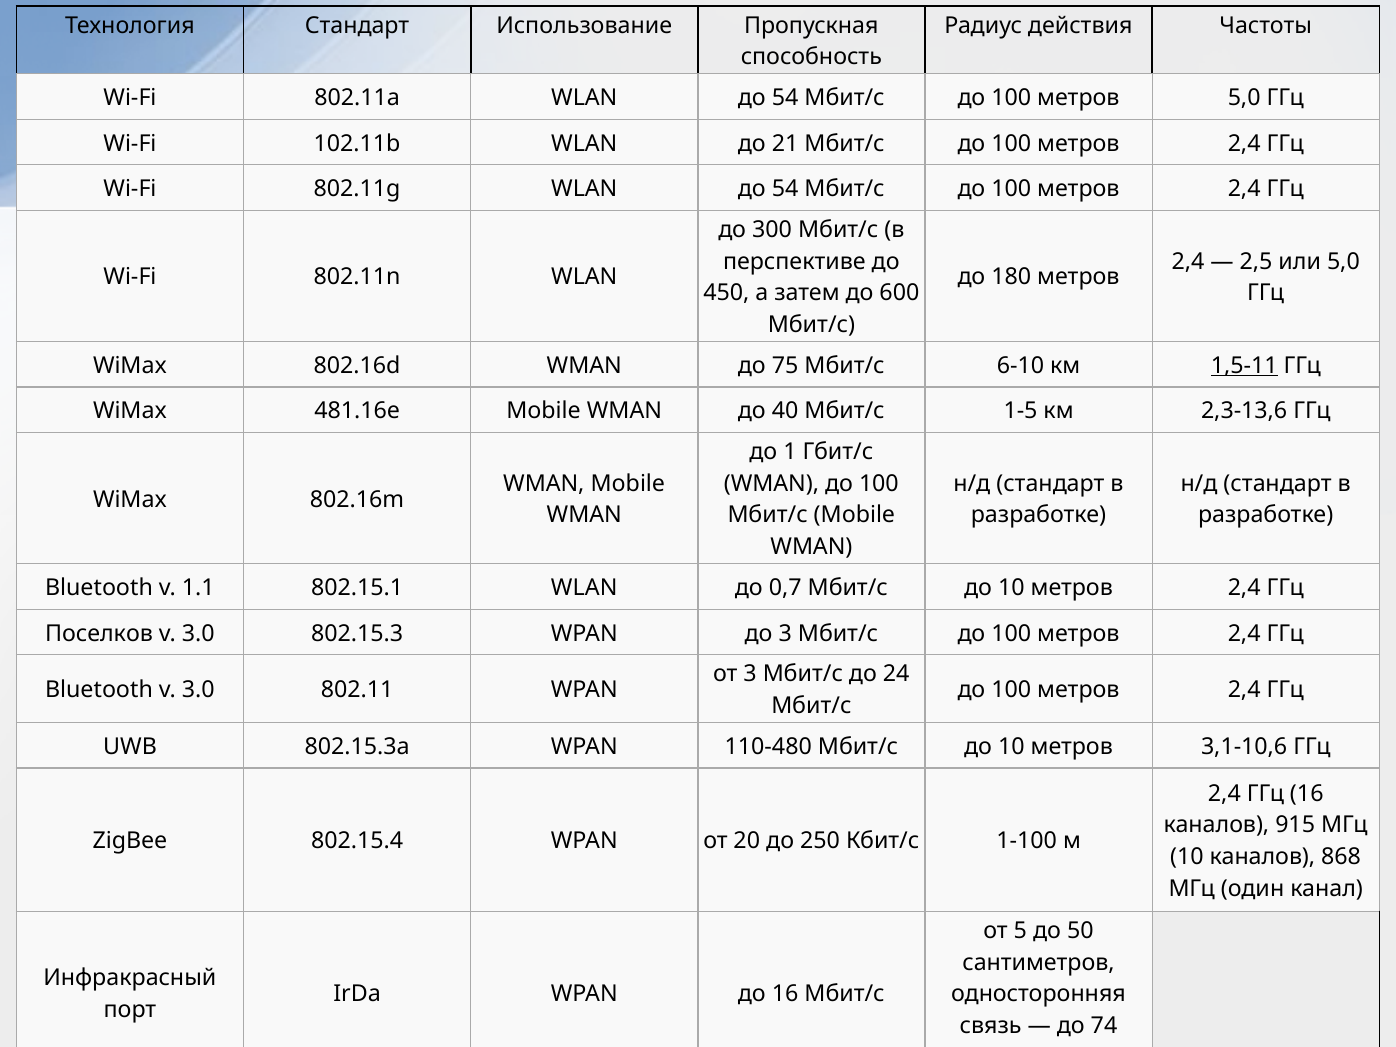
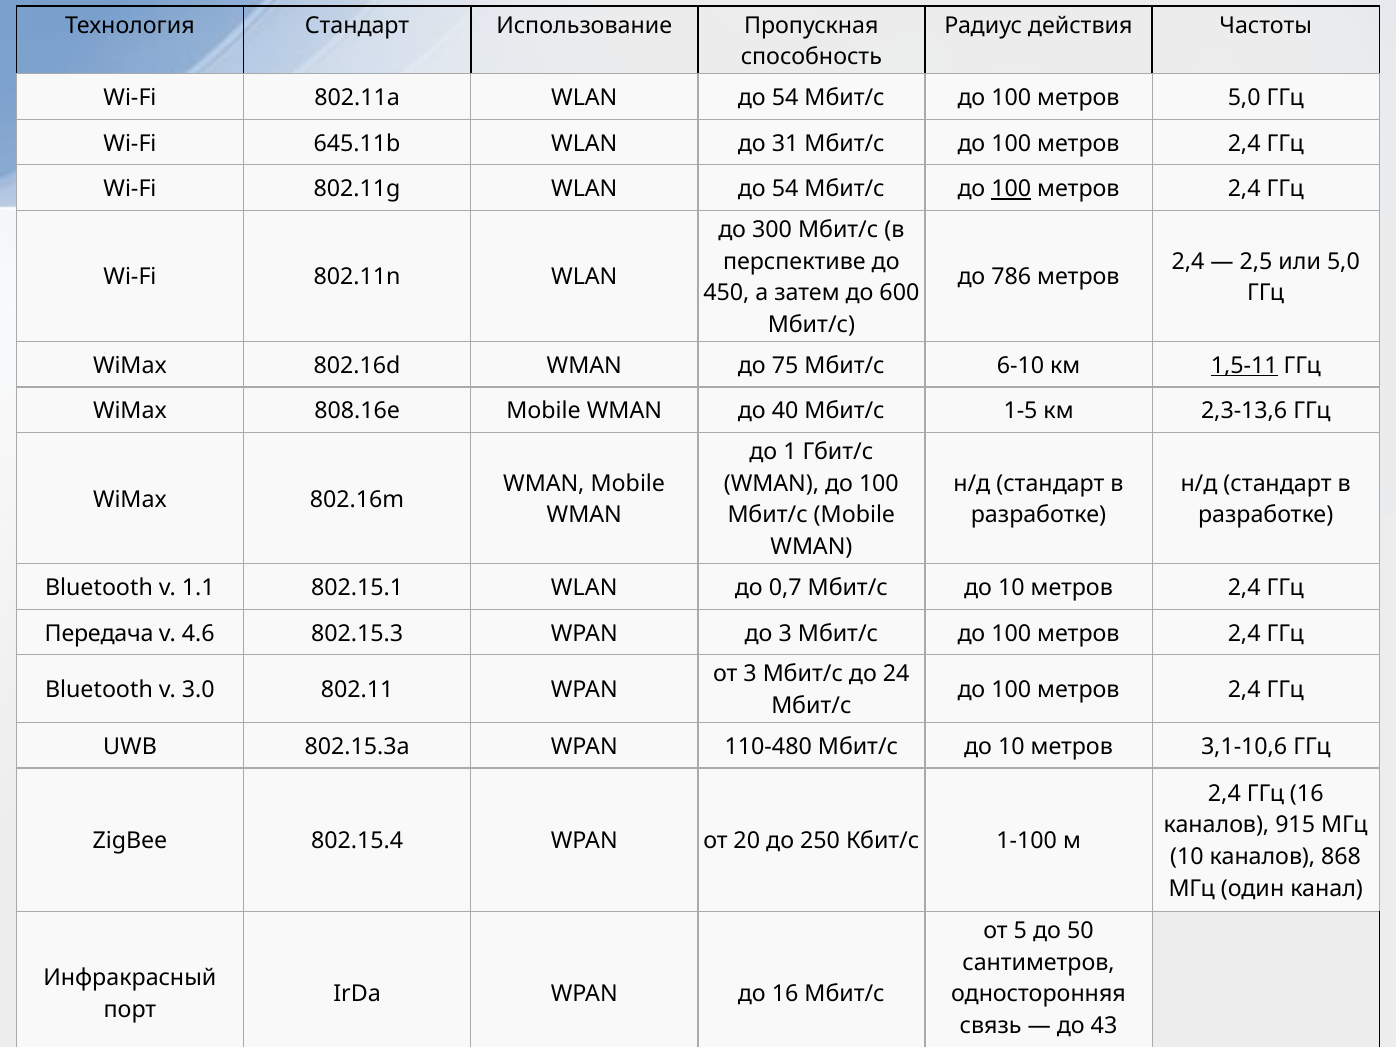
102.11b: 102.11b -> 645.11b (357, 143)
21: 21 -> 31 (785, 143)
100 underline: none -> present (1011, 189)
180: 180 -> 786 (1011, 277)
481.16e: 481.16e -> 808.16e (357, 411)
Поселков: Поселков -> Передача (99, 633)
3.0: 3.0 -> 4.6 (198, 633)
74: 74 -> 43 (1104, 1026)
